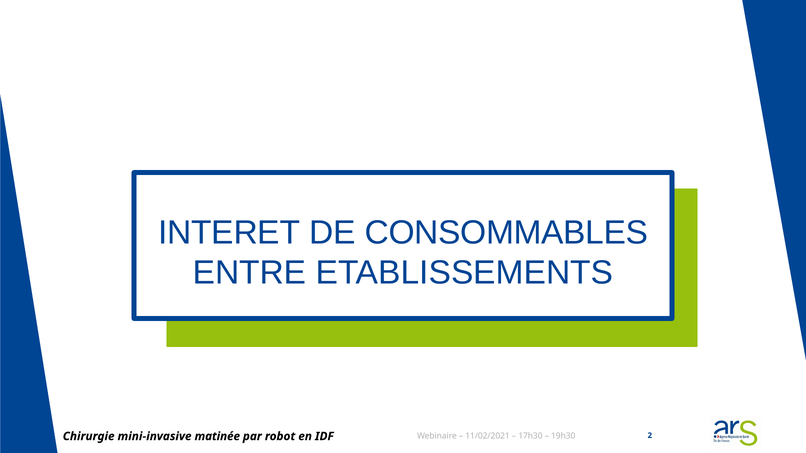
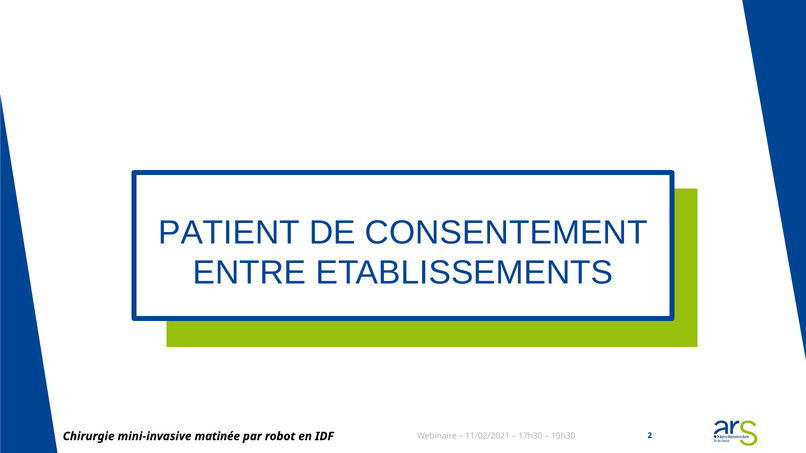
INTERET: INTERET -> PATIENT (229, 233)
CONSOMMABLES: CONSOMMABLES -> CONSENTEMENT (506, 233)
